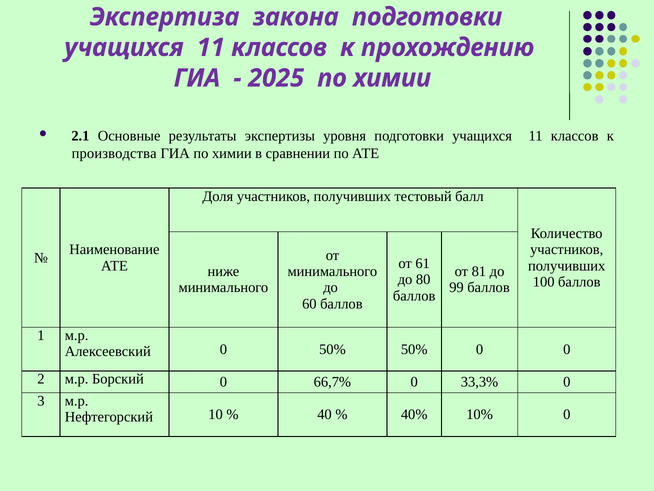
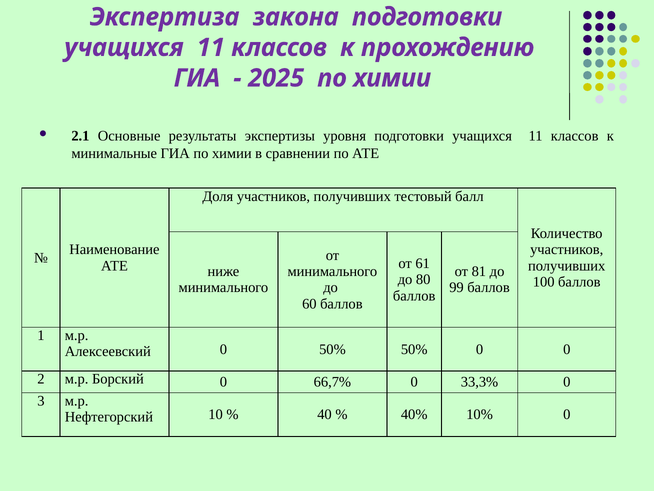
производства: производства -> минимальные (114, 153)
